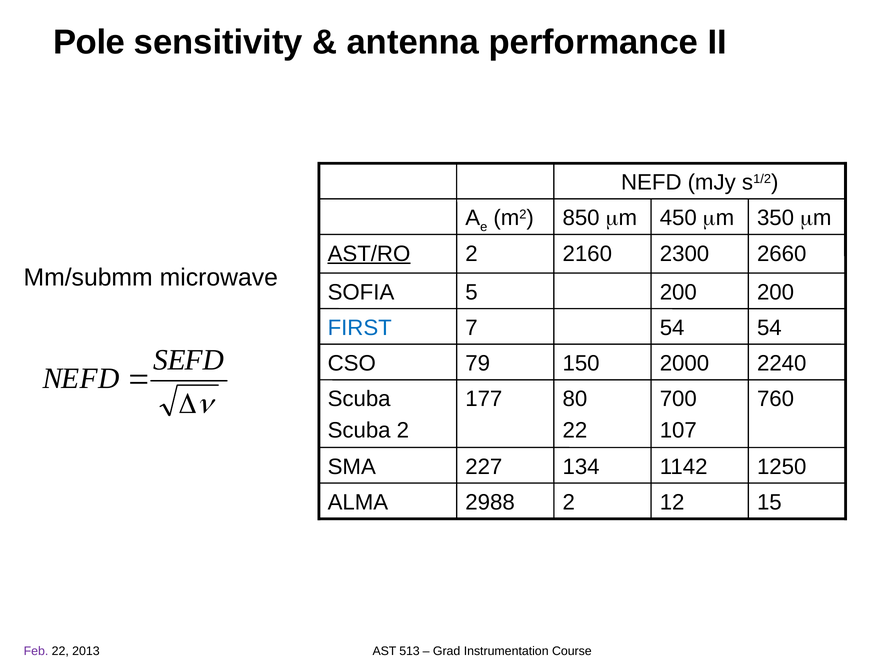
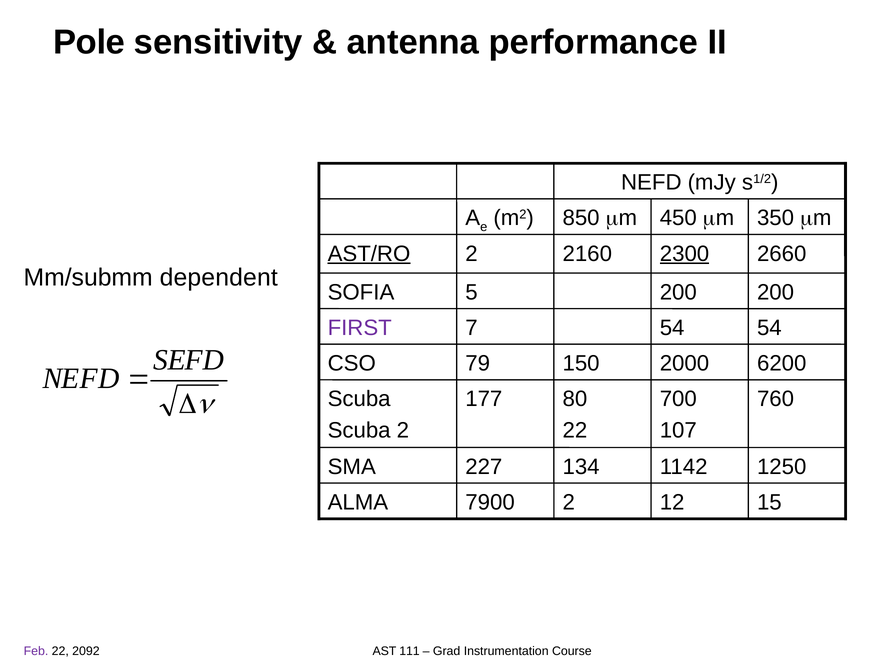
2300 underline: none -> present (685, 253)
microwave: microwave -> dependent (219, 277)
FIRST colour: blue -> purple (360, 328)
2240: 2240 -> 6200 (782, 363)
2988: 2988 -> 7900 (490, 502)
2013: 2013 -> 2092 (86, 651)
513: 513 -> 111 (409, 651)
